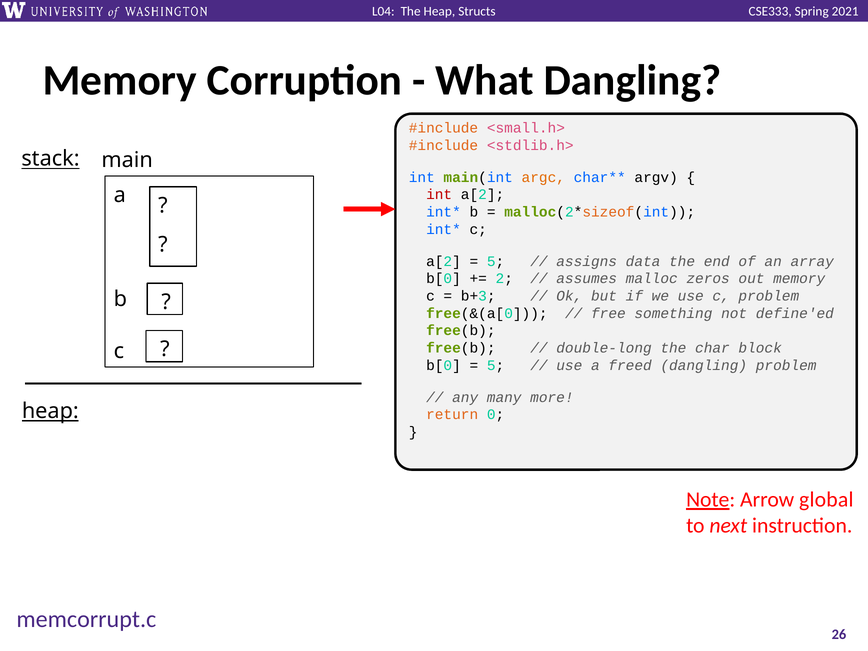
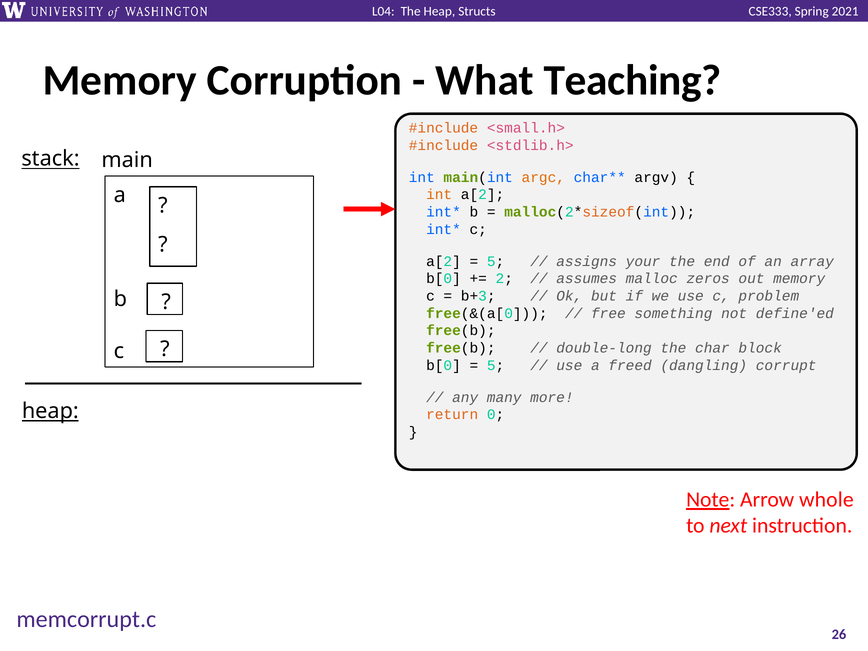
What Dangling: Dangling -> Teaching (633, 81)
int colour: red -> orange (439, 195)
data: data -> your (643, 261)
dangling problem: problem -> corrupt (786, 365)
global: global -> whole (826, 499)
